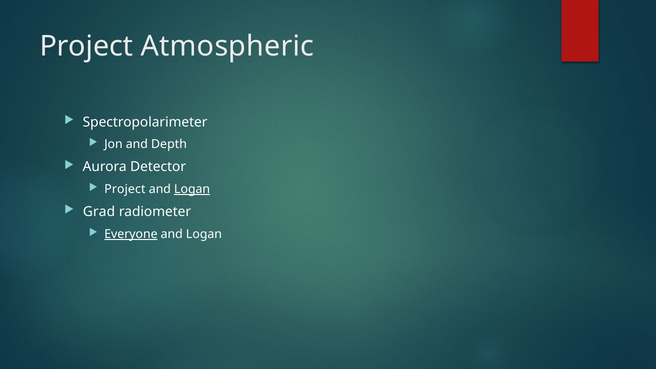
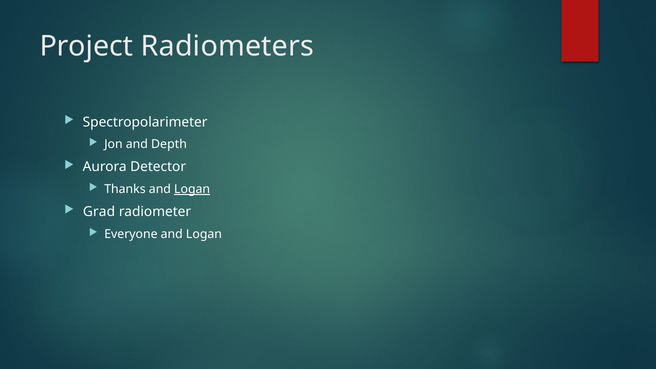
Atmospheric: Atmospheric -> Radiometers (227, 46)
Project: Project -> Thanks (125, 189)
Everyone underline: present -> none (131, 234)
